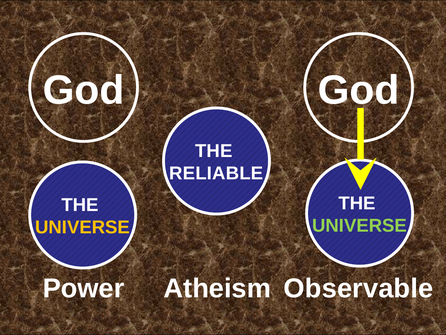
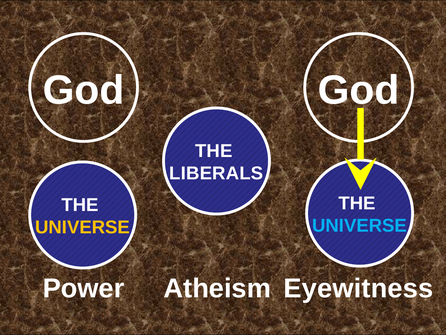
RELIABLE: RELIABLE -> LIBERALS (216, 173)
UNIVERSE colour: light green -> light blue (360, 225)
Observable: Observable -> Eyewitness (358, 288)
